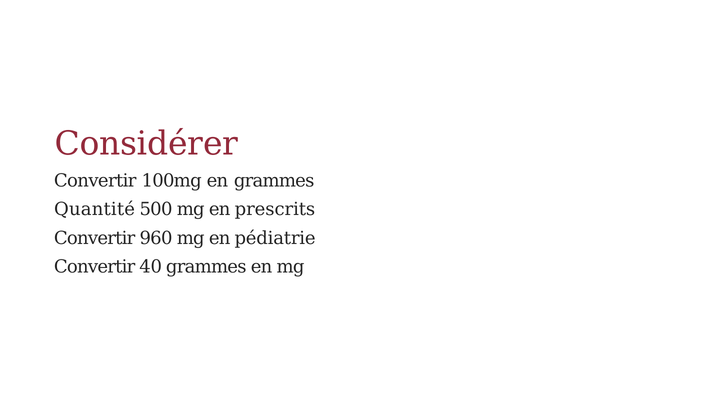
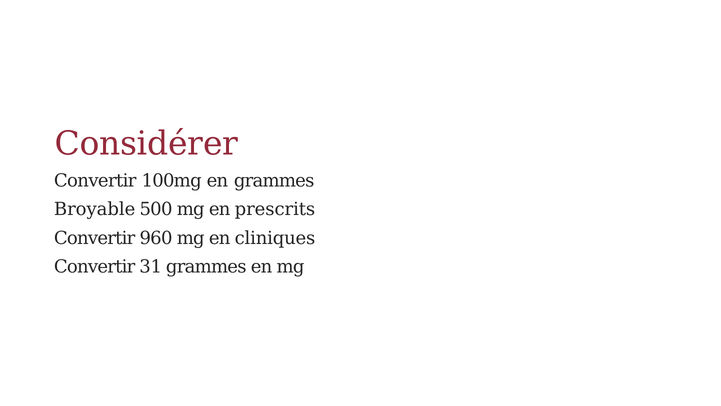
Quantité: Quantité -> Broyable (95, 209)
pédiatrie: pédiatrie -> cliniques (275, 238)
40: 40 -> 31 (151, 267)
